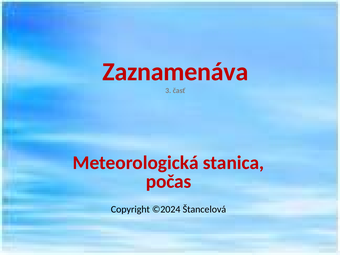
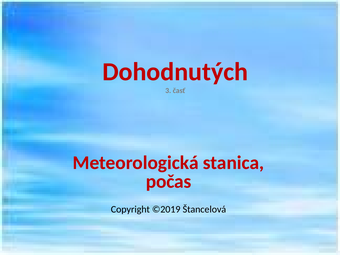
Zaznamenáva: Zaznamenáva -> Dohodnutých (175, 72)
©2024: ©2024 -> ©2019 (166, 209)
